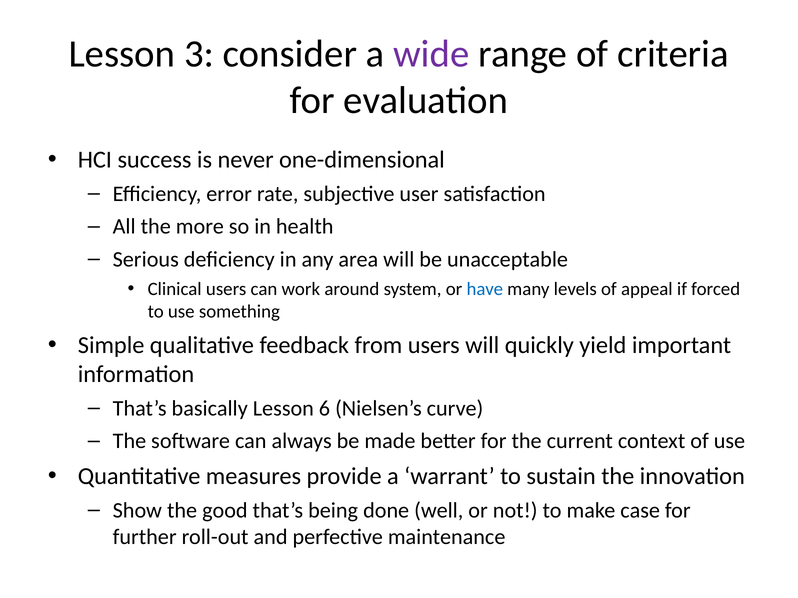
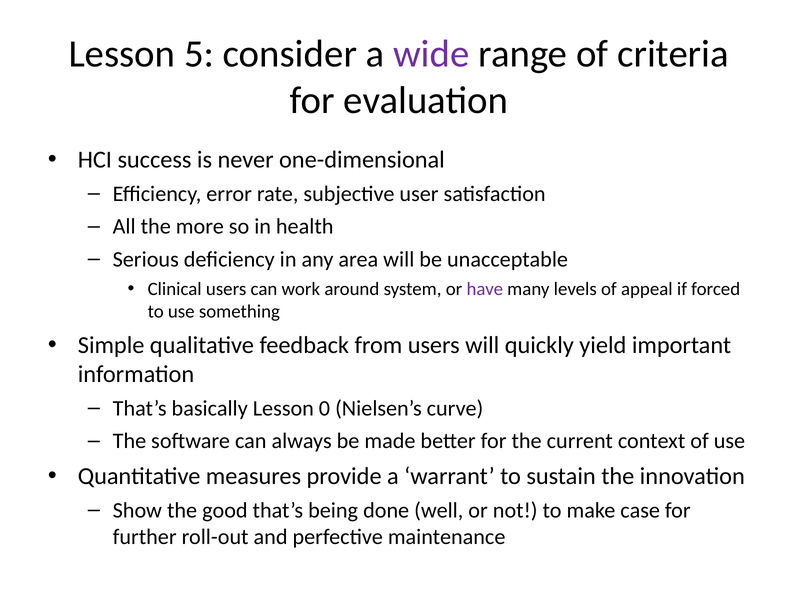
3: 3 -> 5 (199, 54)
have colour: blue -> purple (485, 289)
6: 6 -> 0 (324, 409)
